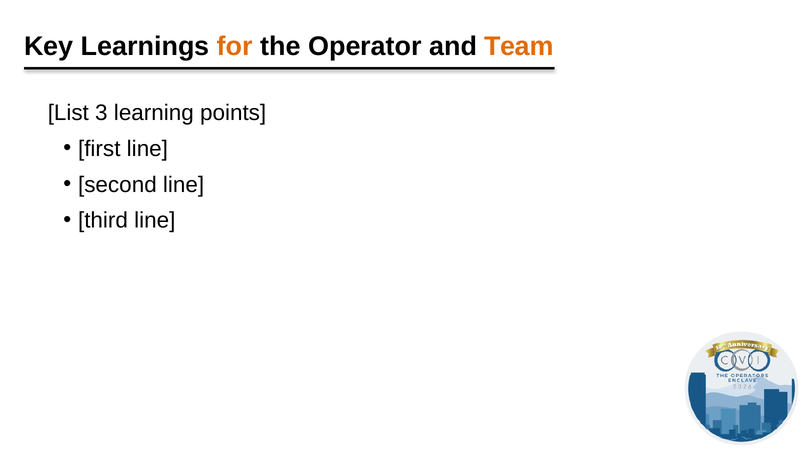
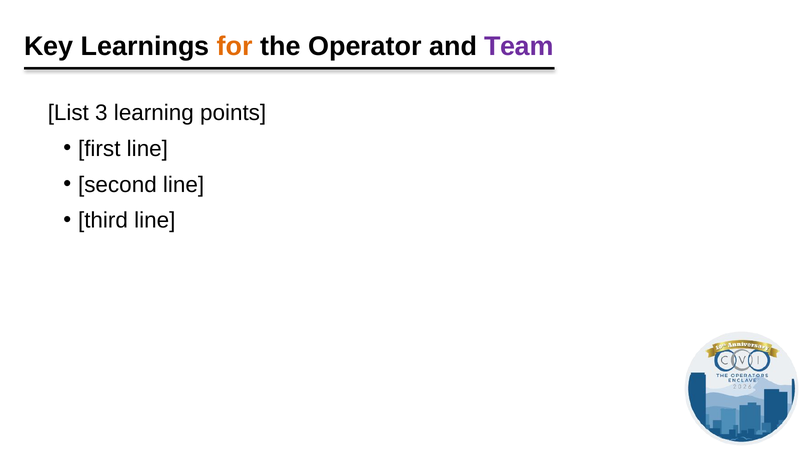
Team colour: orange -> purple (519, 46)
